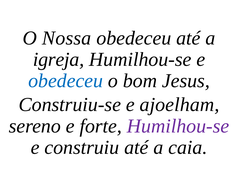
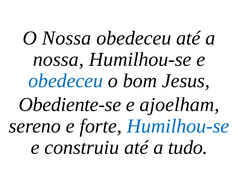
igreja: igreja -> nossa (58, 60)
Construiu-se: Construiu-se -> Obediente-se (70, 105)
Humilhou-se colour: purple -> blue (178, 126)
caia: caia -> tudo (188, 148)
